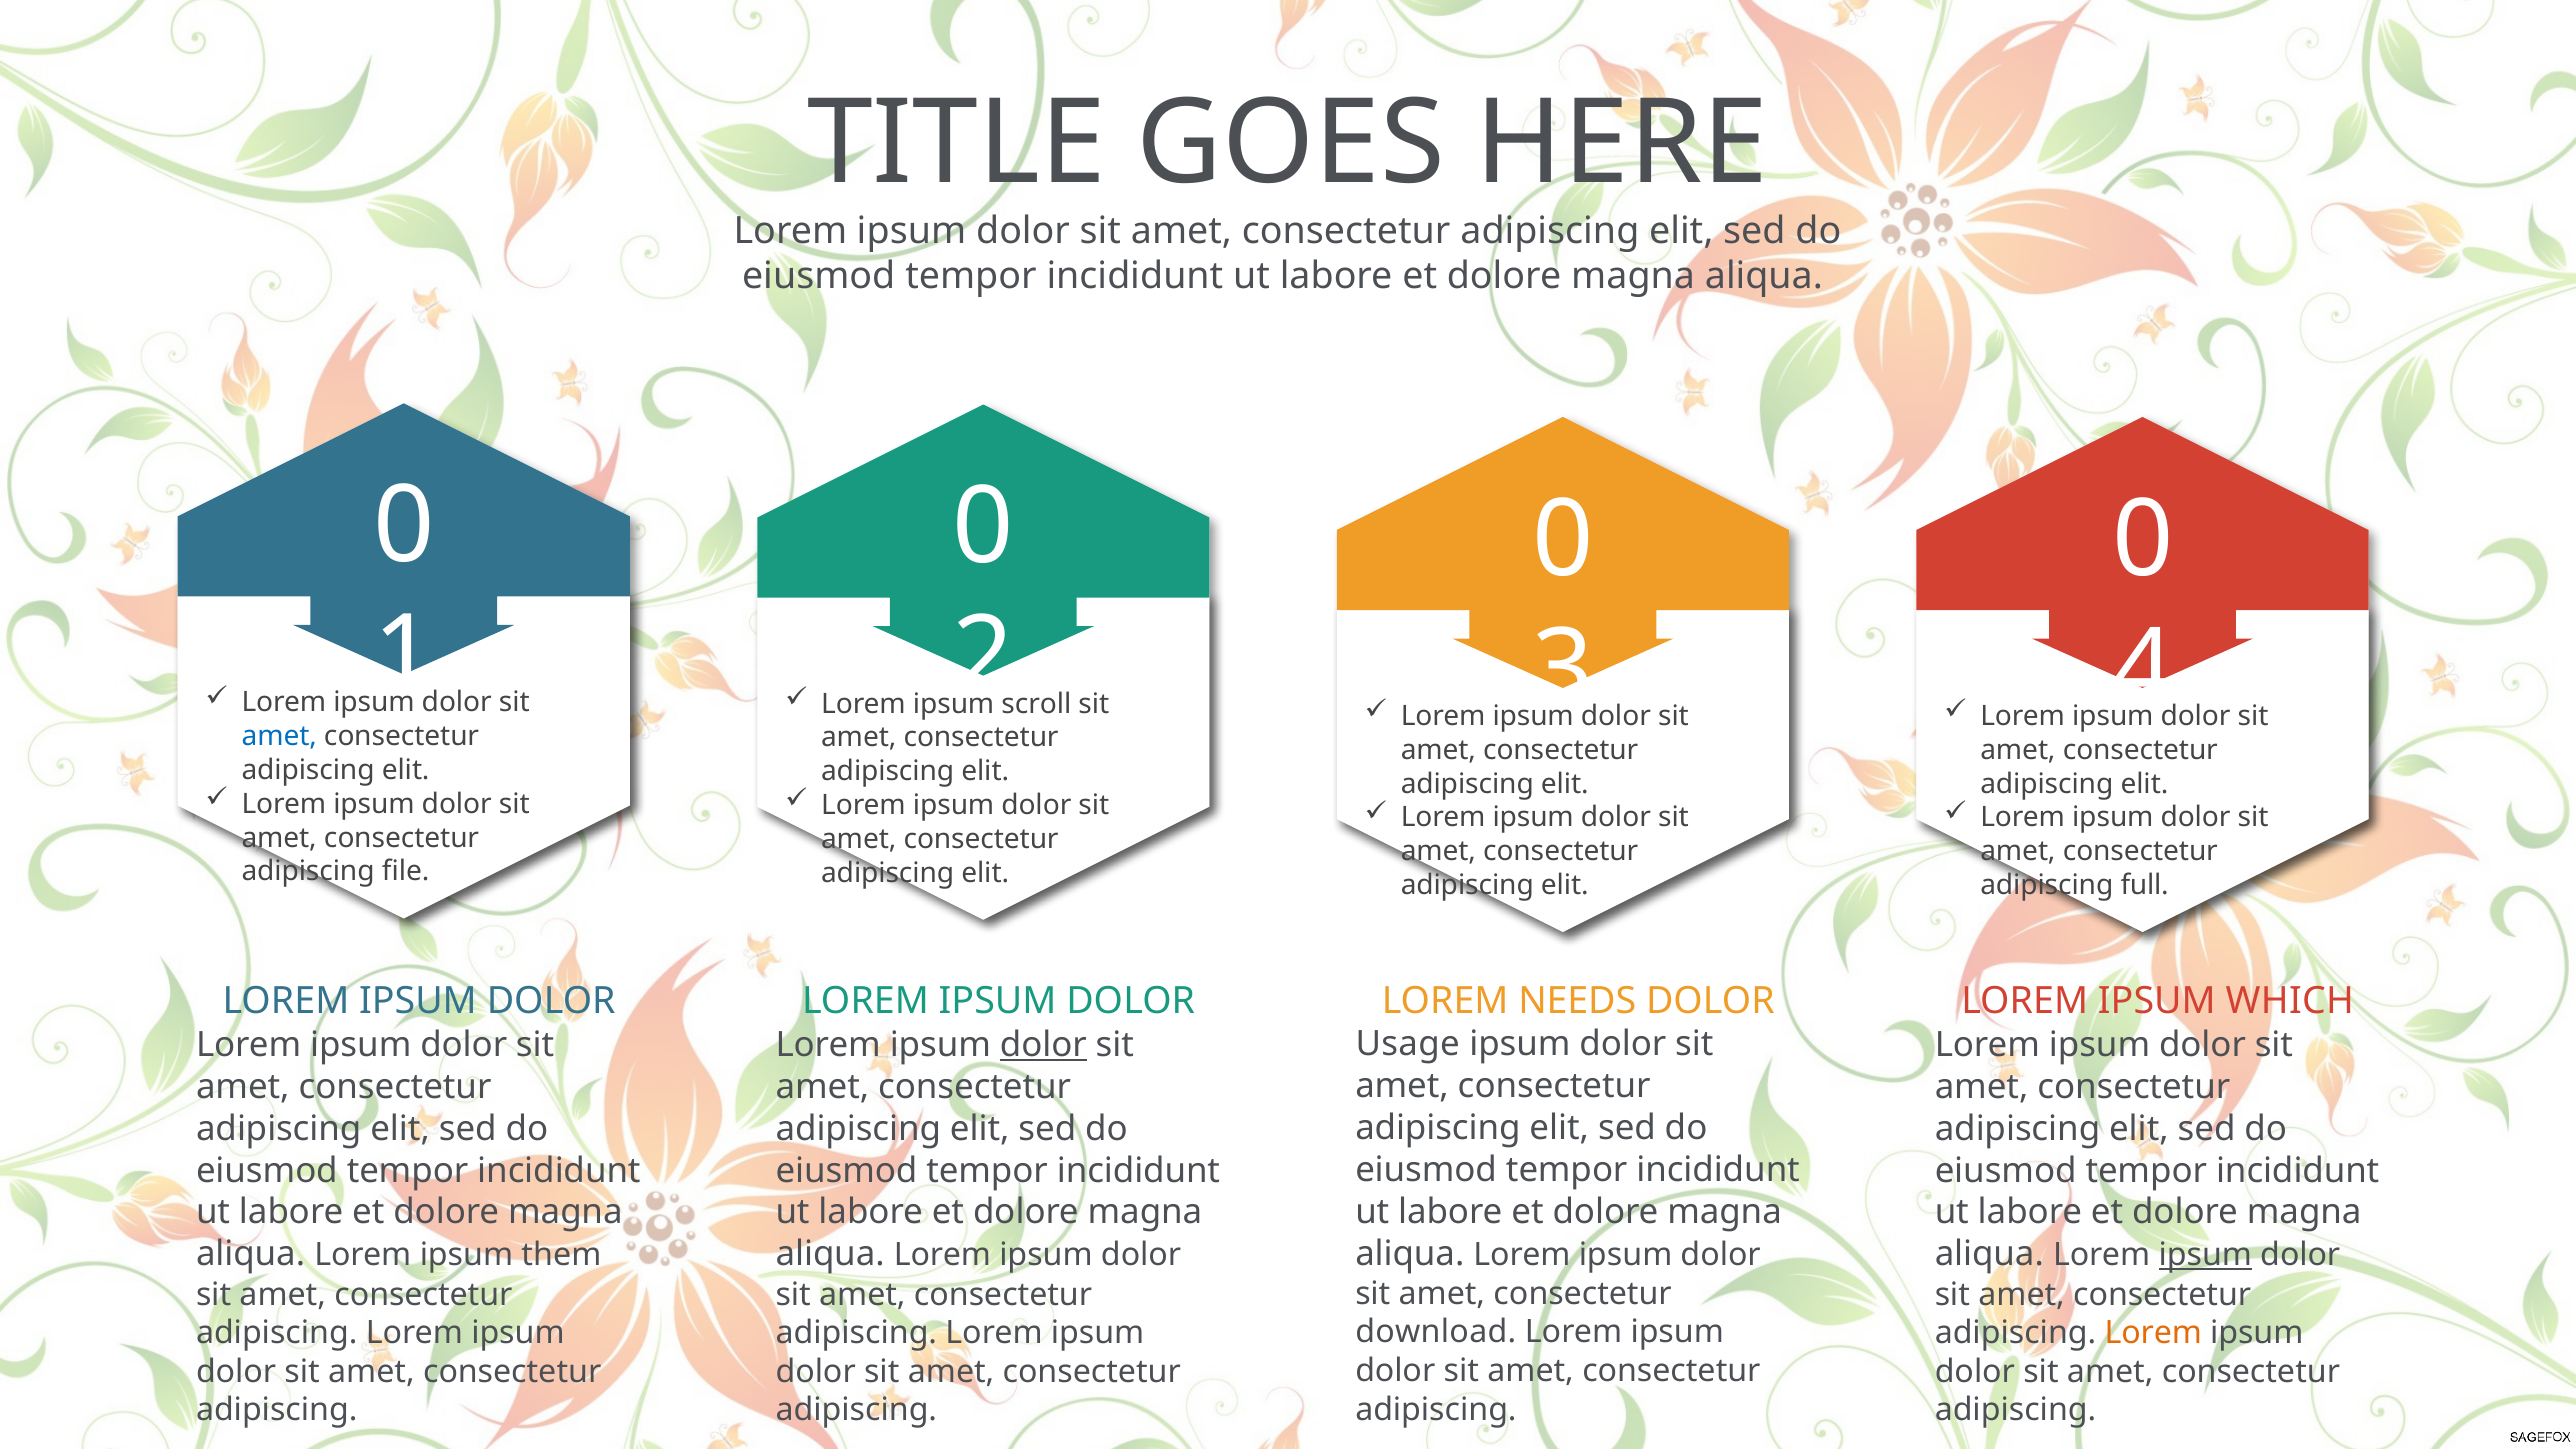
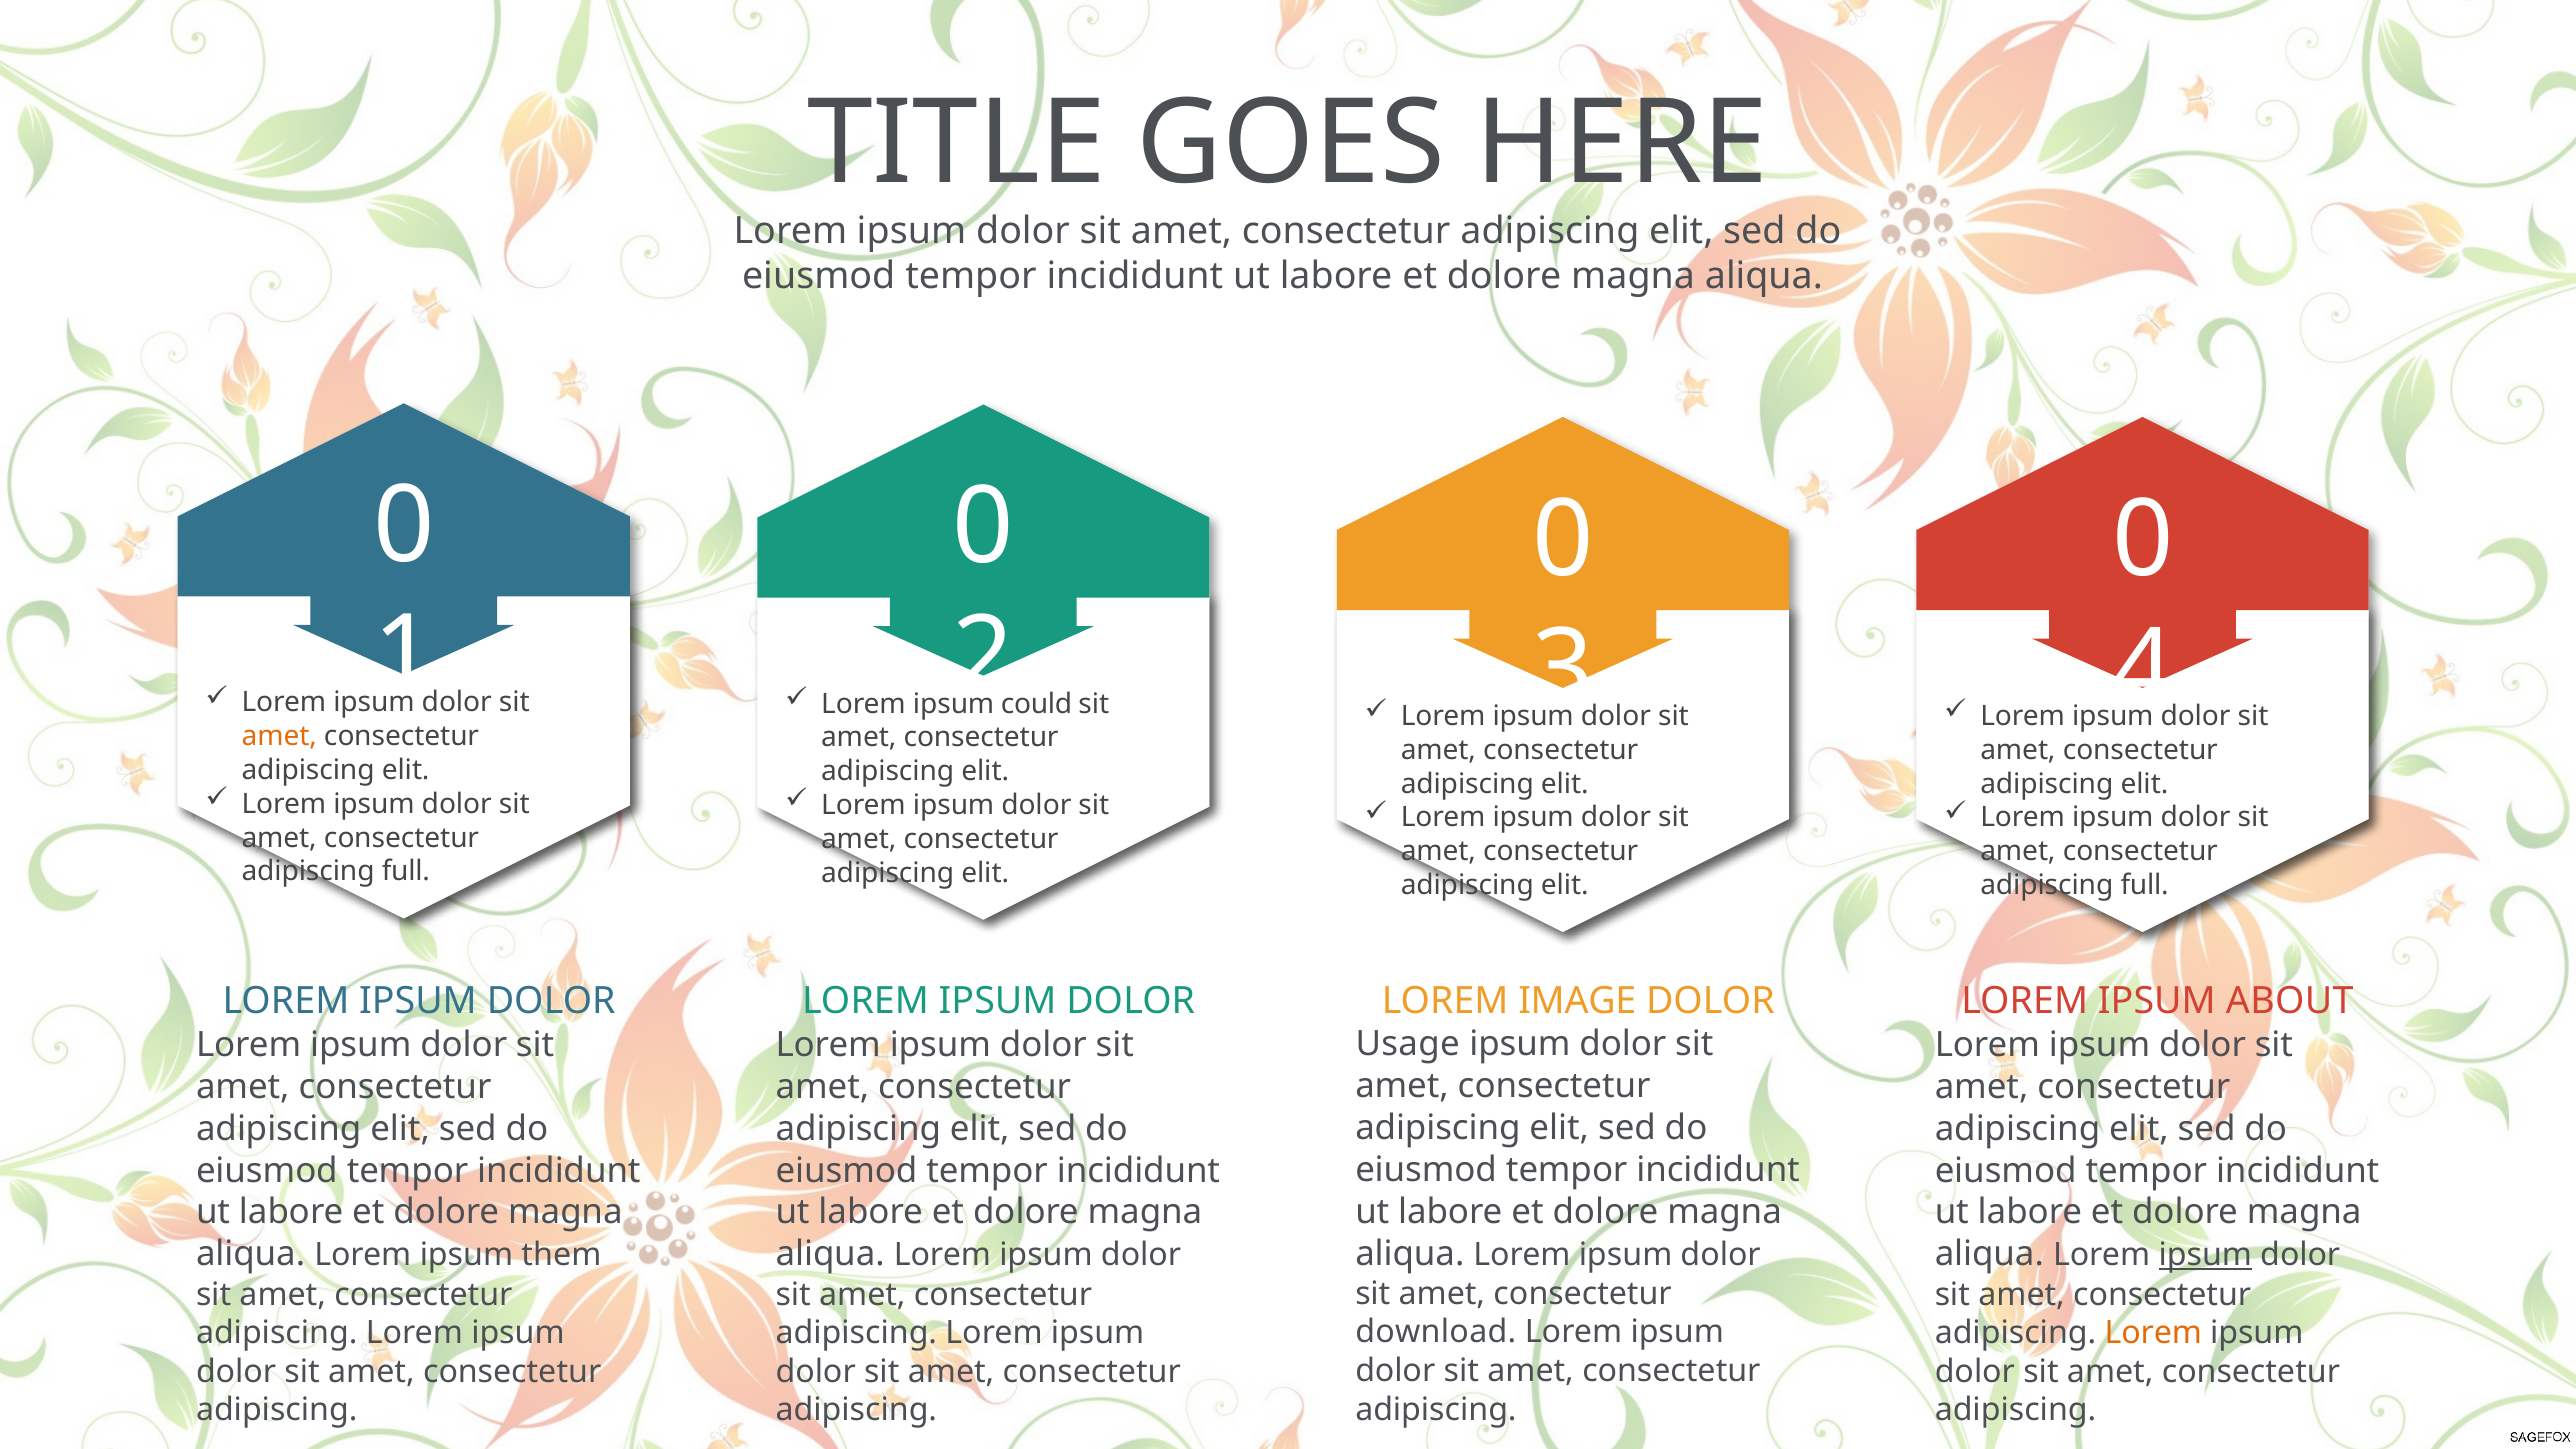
scroll: scroll -> could (1037, 704)
amet colour: blue -> orange (279, 736)
file: file -> full (406, 872)
NEEDS: NEEDS -> IMAGE (1577, 1001)
WHICH: WHICH -> ABOUT (2290, 1001)
dolor underline: present -> none (1043, 1045)
